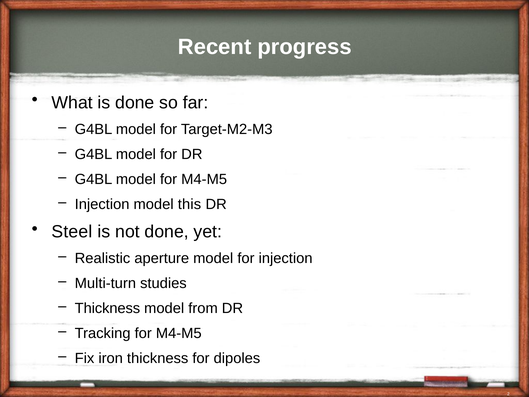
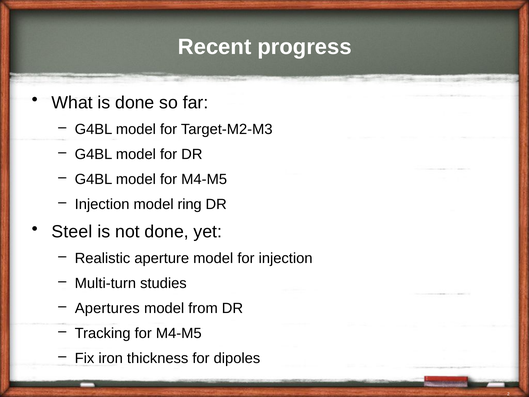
this: this -> ring (190, 204)
Thickness: Thickness -> Apertures (107, 308)
